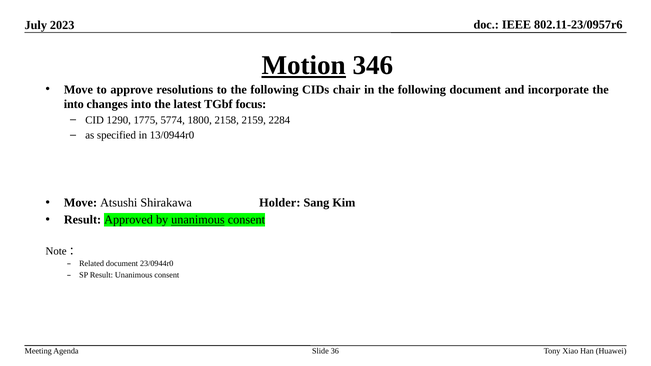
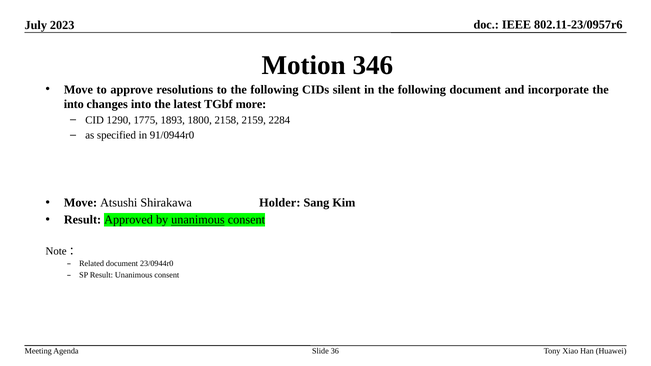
Motion underline: present -> none (304, 65)
chair: chair -> silent (347, 90)
focus: focus -> more (251, 104)
5774: 5774 -> 1893 (173, 120)
13/0944r0: 13/0944r0 -> 91/0944r0 (172, 135)
